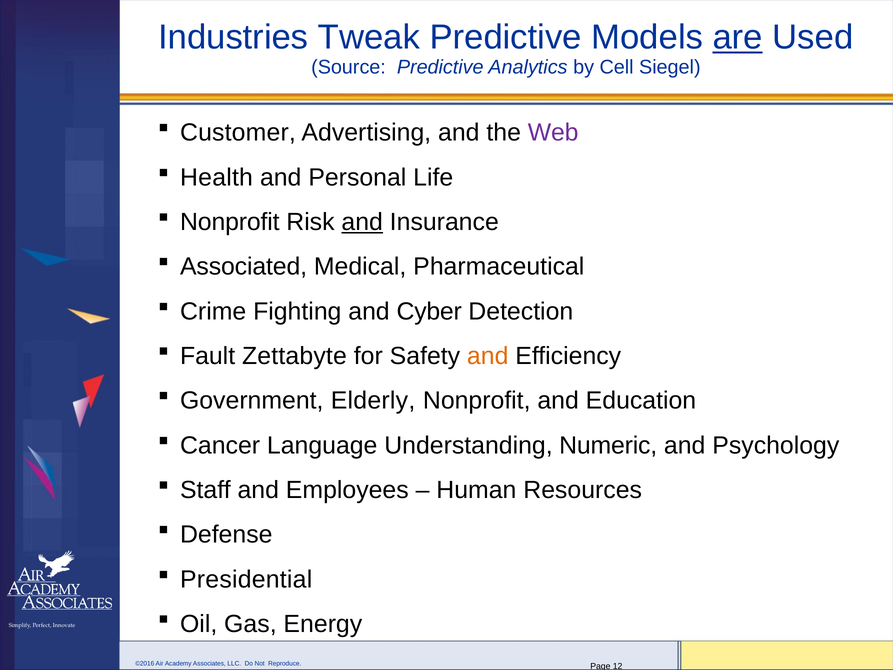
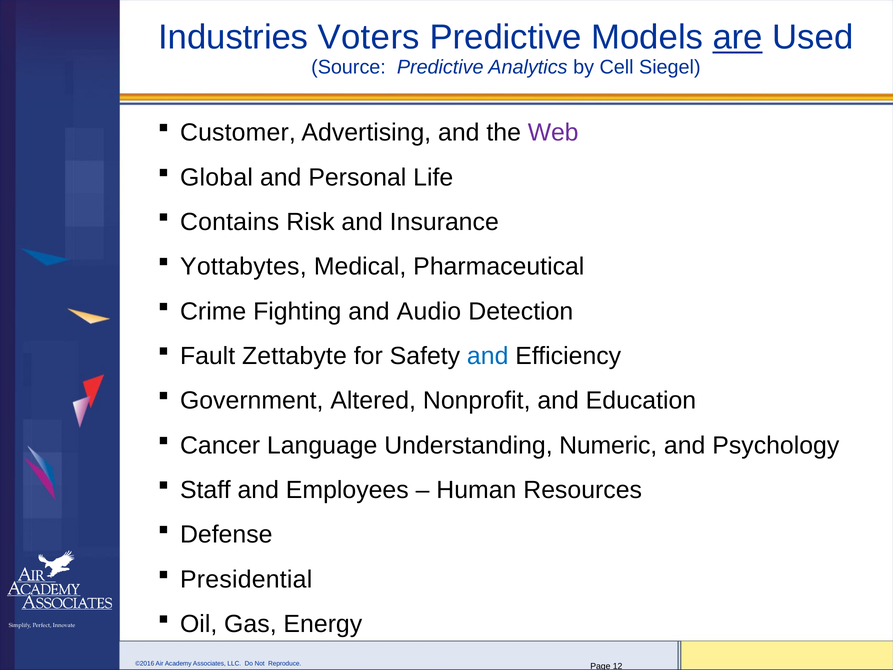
Tweak: Tweak -> Voters (369, 37)
Health: Health -> Global (217, 177)
Nonprofit: Nonprofit -> Contains (230, 222)
and underline: present -> none (362, 222)
Associated: Associated -> Yottabytes (243, 267)
Cyber: Cyber -> Audio (429, 311)
and colour: orange -> blue (488, 356)
Elderly: Elderly -> Altered (373, 401)
